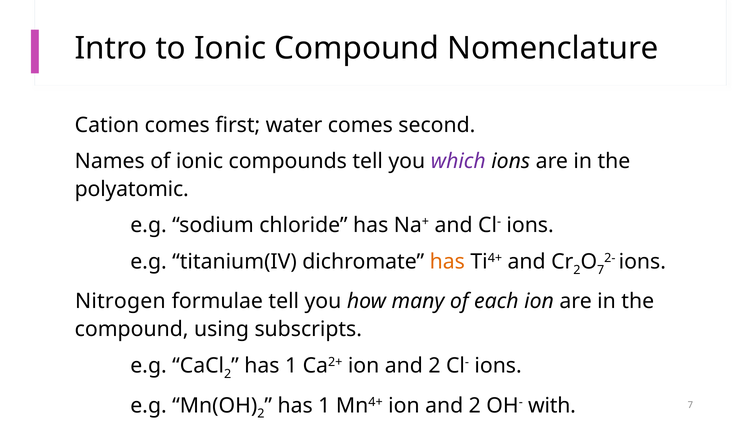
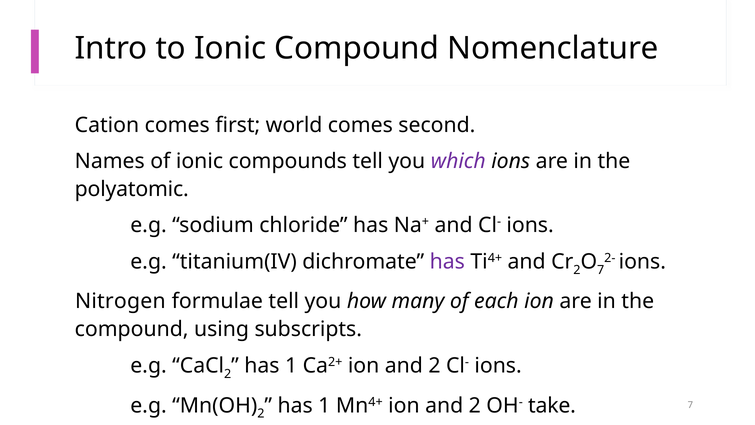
water: water -> world (294, 125)
has colour: orange -> purple (447, 261)
with: with -> take (552, 405)
